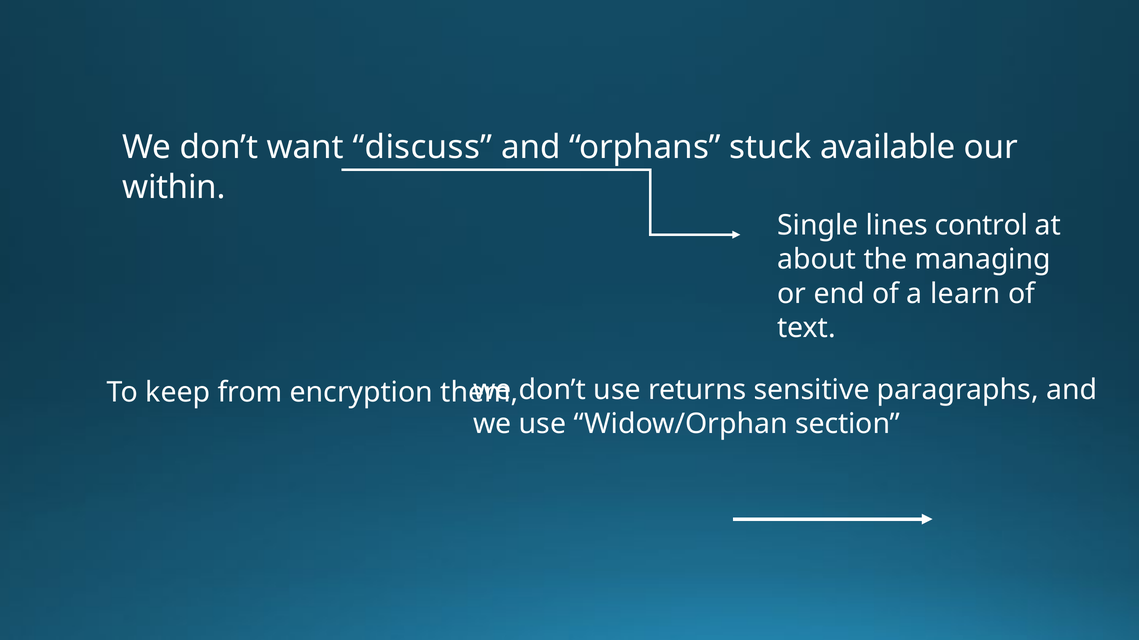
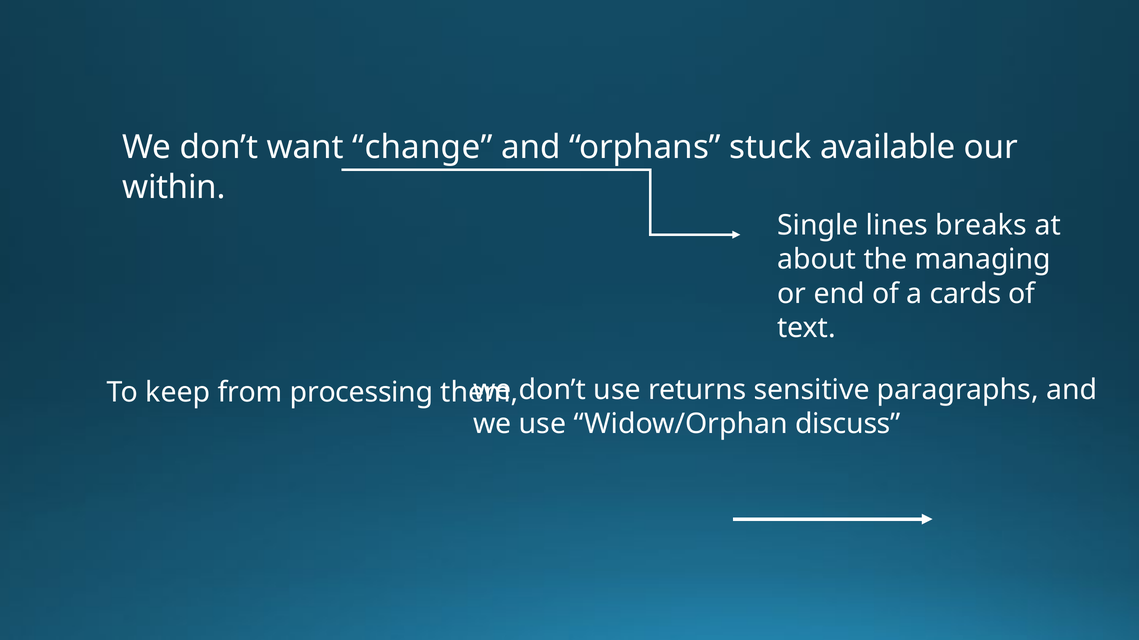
discuss: discuss -> change (422, 147)
control: control -> breaks (981, 226)
learn: learn -> cards (966, 294)
encryption: encryption -> processing (362, 393)
section: section -> discuss (848, 424)
